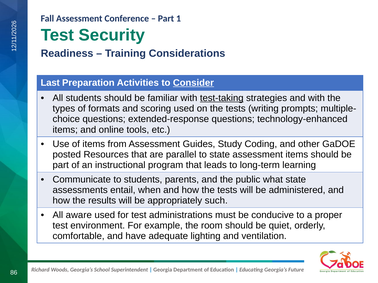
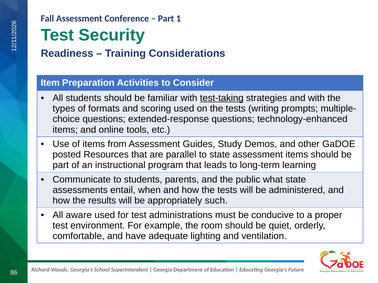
Last: Last -> Item (50, 83)
Consider underline: present -> none (193, 83)
Coding: Coding -> Demos (261, 144)
